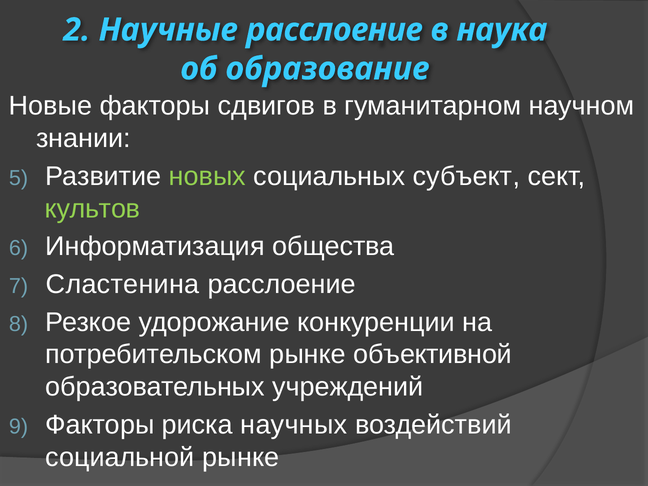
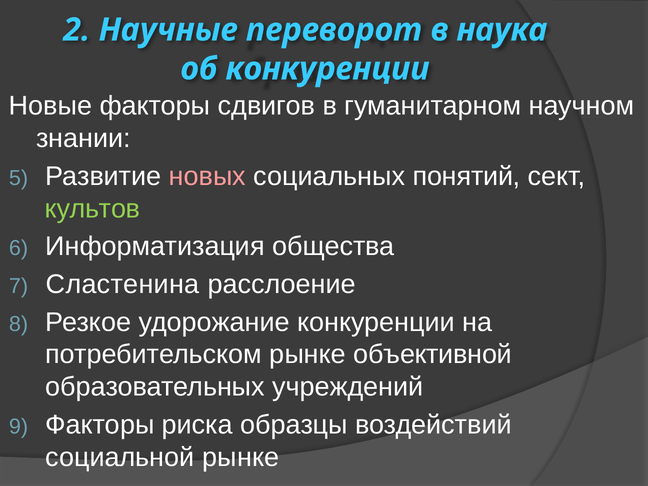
Научные расслоение: расслоение -> переворот (334, 30)
об образование: образование -> конкуренции (328, 69)
новых colour: light green -> pink (207, 176)
субъект: субъект -> понятий (467, 176)
научных: научных -> образцы (294, 425)
